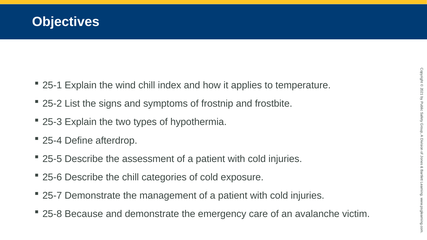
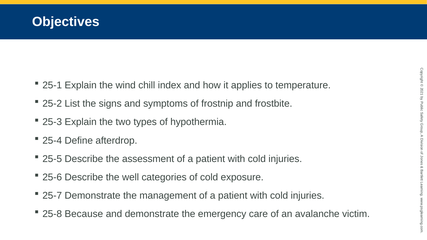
the chill: chill -> well (131, 177)
